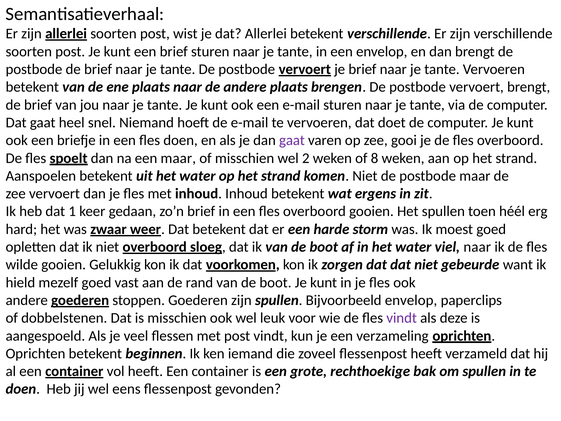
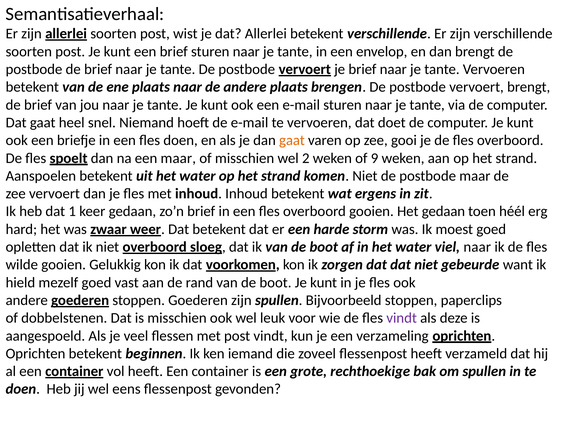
gaat colour: purple -> orange (292, 140)
8: 8 -> 9 (375, 158)
Het spullen: spullen -> gedaan (443, 211)
Bijvoorbeeld envelop: envelop -> stoppen (411, 300)
